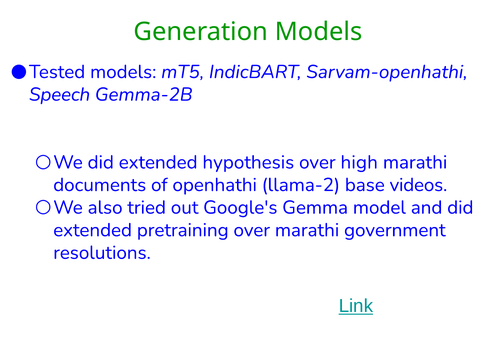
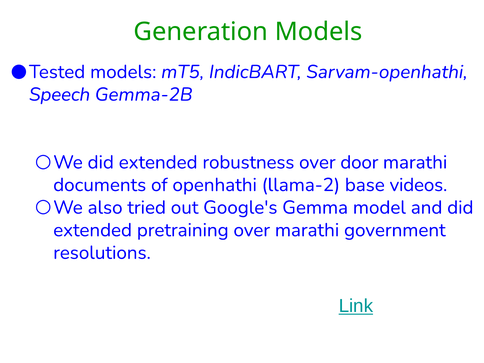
hypothesis: hypothesis -> robustness (248, 162)
high: high -> door (359, 162)
